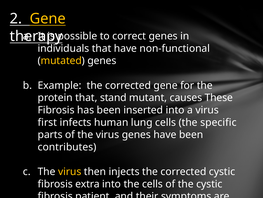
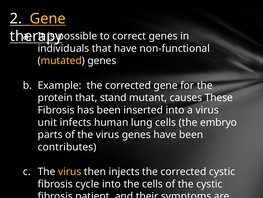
first: first -> unit (47, 122)
specific: specific -> embryo (219, 122)
extra: extra -> cycle (87, 183)
